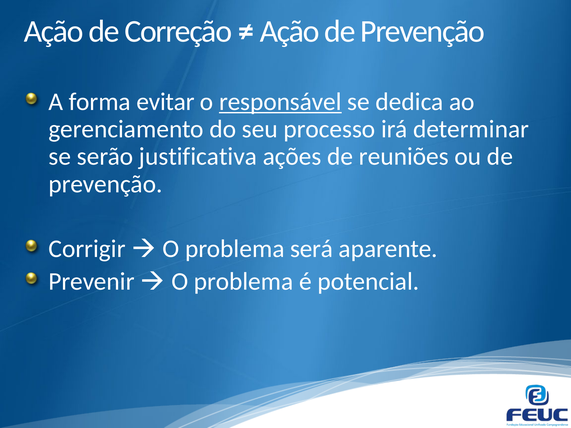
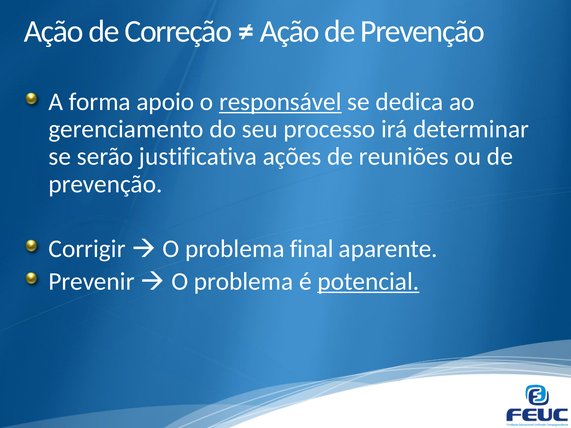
evitar: evitar -> apoio (165, 102)
será: será -> final (312, 249)
potencial underline: none -> present (368, 282)
